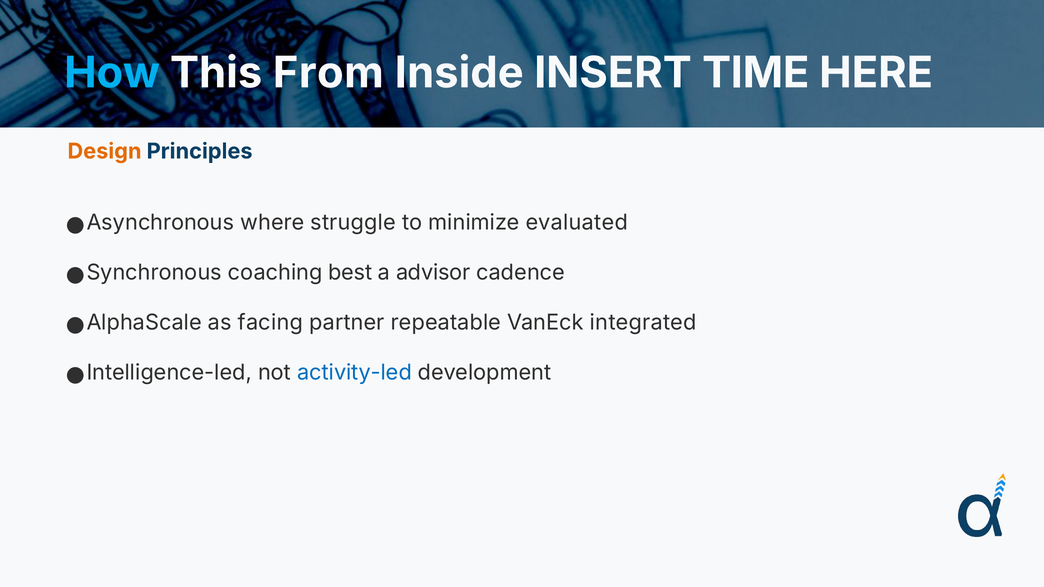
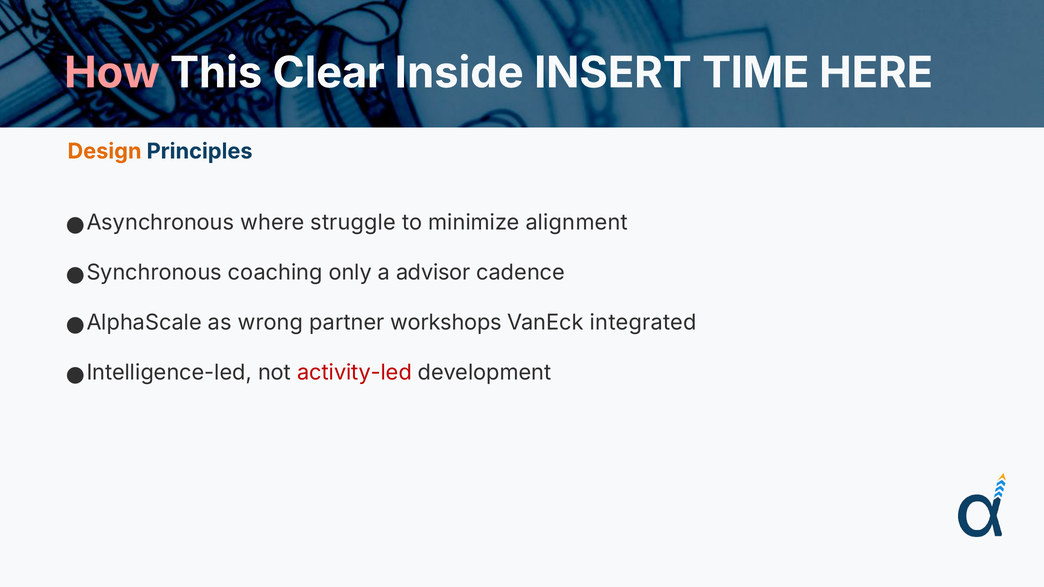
How colour: light blue -> pink (112, 73)
From: From -> Clear (329, 73)
evaluated: evaluated -> alignment (577, 223)
best: best -> only (350, 273)
facing: facing -> wrong (270, 323)
repeatable: repeatable -> workshops (446, 323)
activity-led colour: blue -> red (354, 373)
